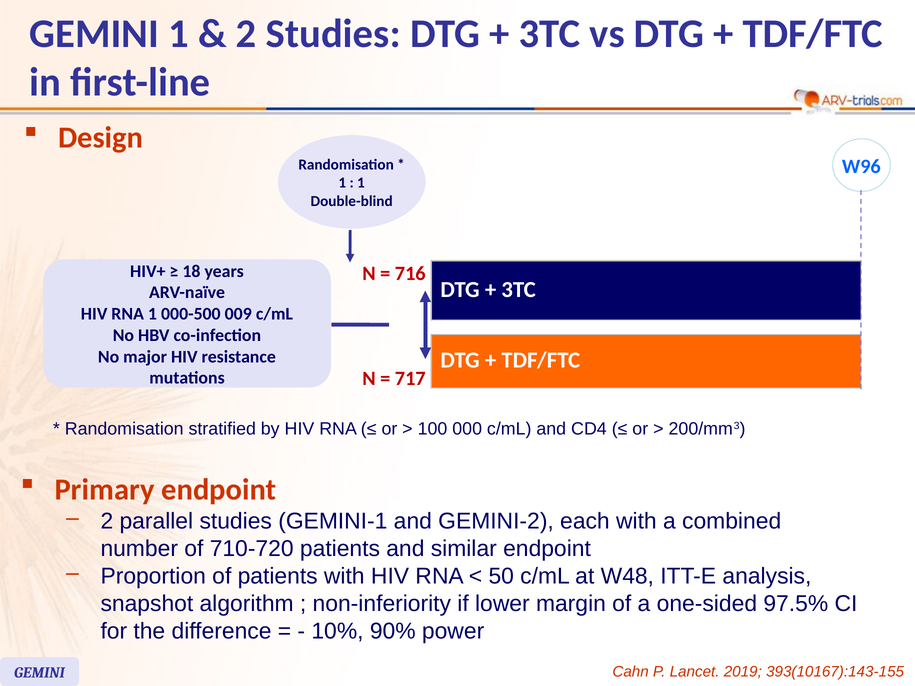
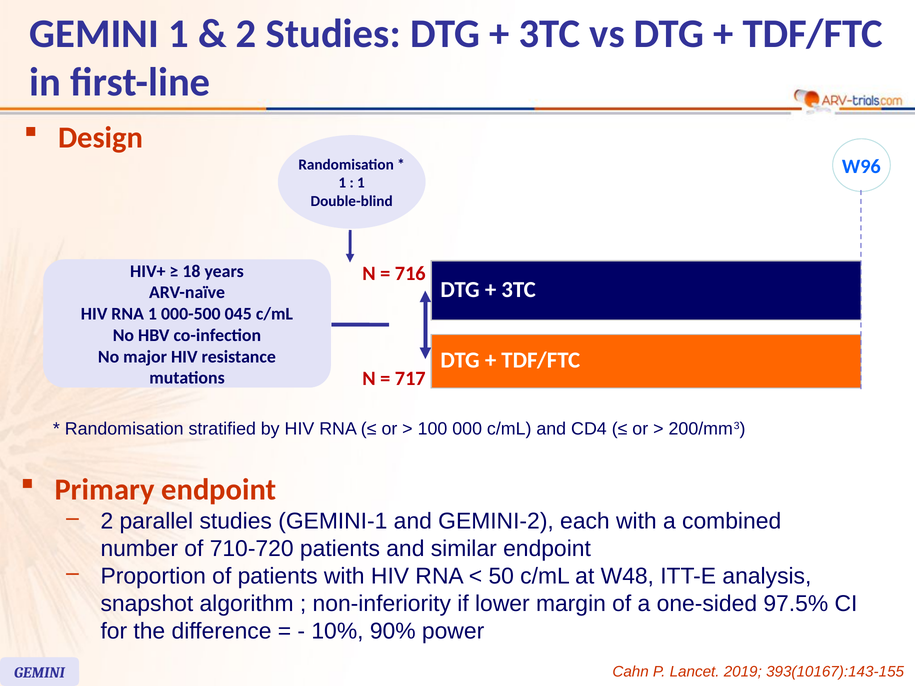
009: 009 -> 045 (238, 314)
